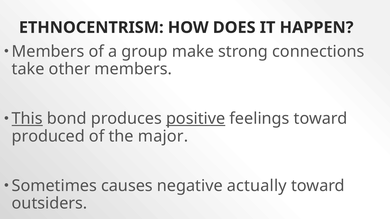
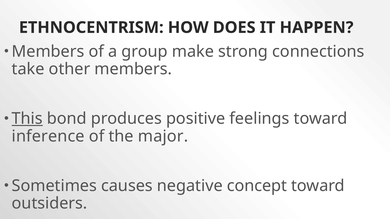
positive underline: present -> none (196, 119)
produced: produced -> inference (48, 136)
actually: actually -> concept (257, 186)
